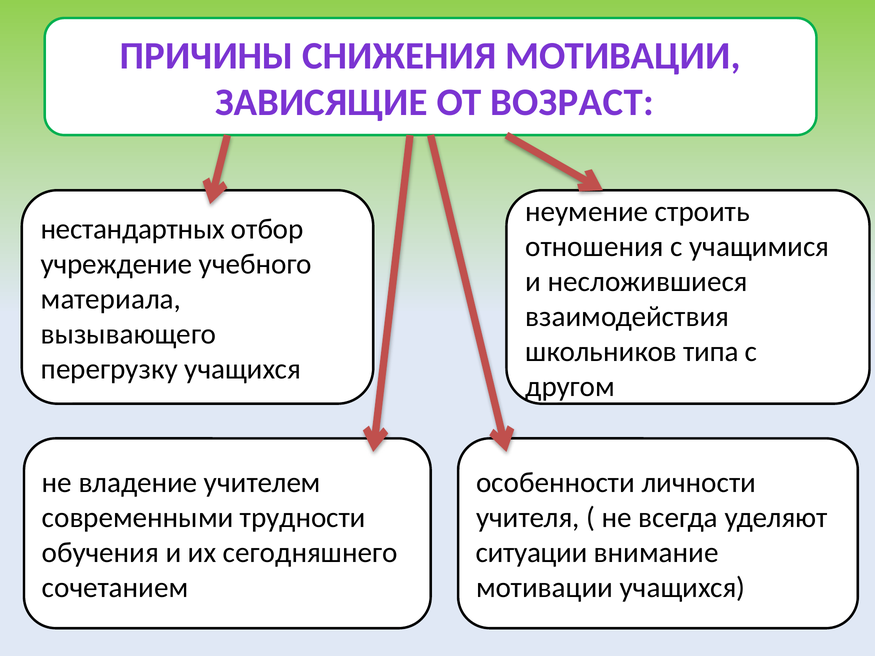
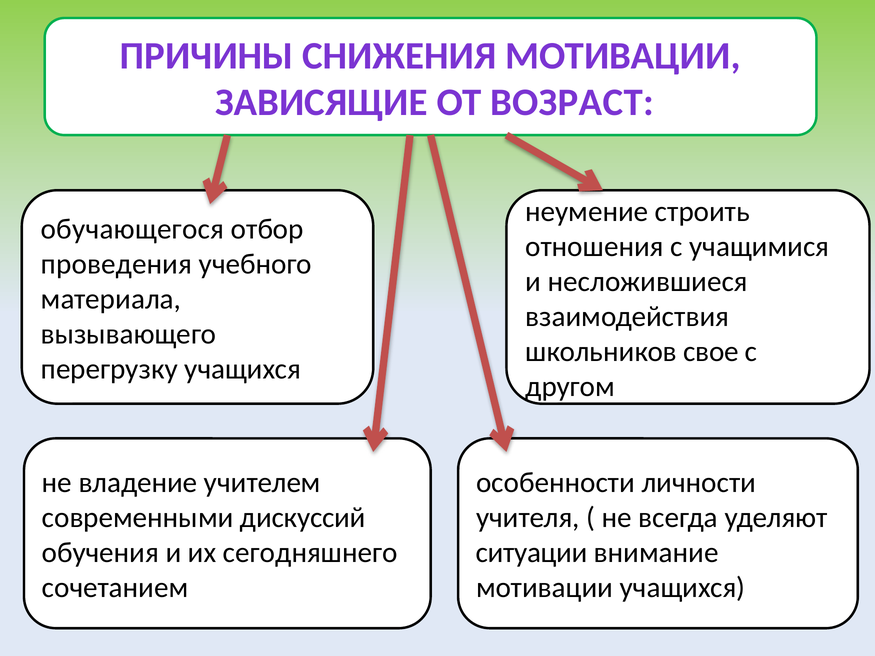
нестандартных: нестандартных -> обучающегося (133, 229)
учреждение: учреждение -> проведения (116, 264)
типа: типа -> свое (711, 352)
трудности: трудности -> дискуссий (303, 518)
